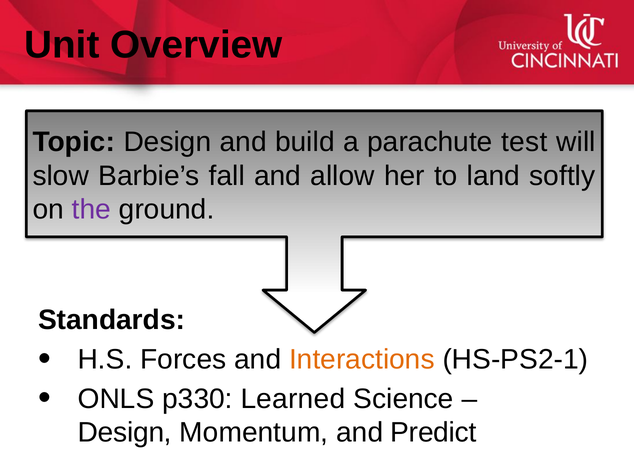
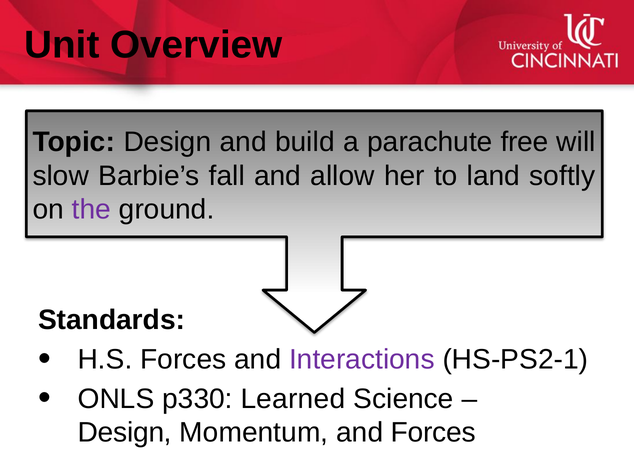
test: test -> free (525, 142)
Interactions colour: orange -> purple (362, 360)
and Predict: Predict -> Forces (433, 433)
